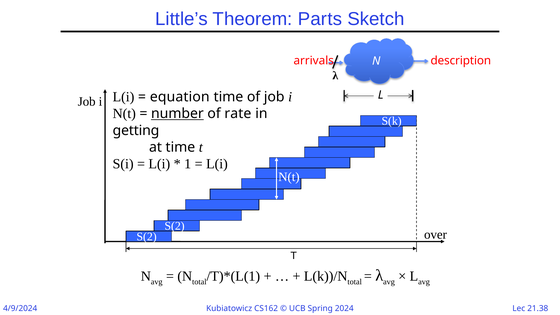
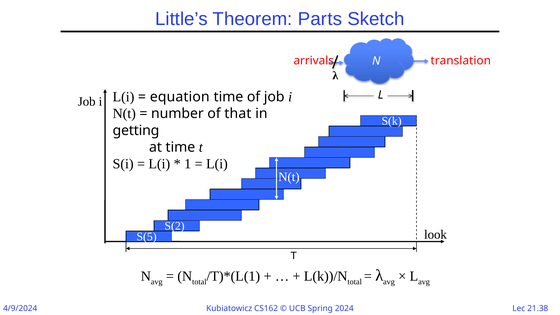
description: description -> translation (461, 61)
number underline: present -> none (177, 114)
rate: rate -> that (238, 114)
over: over -> look (436, 235)
S(2: S(2 -> S(5 (147, 237)
